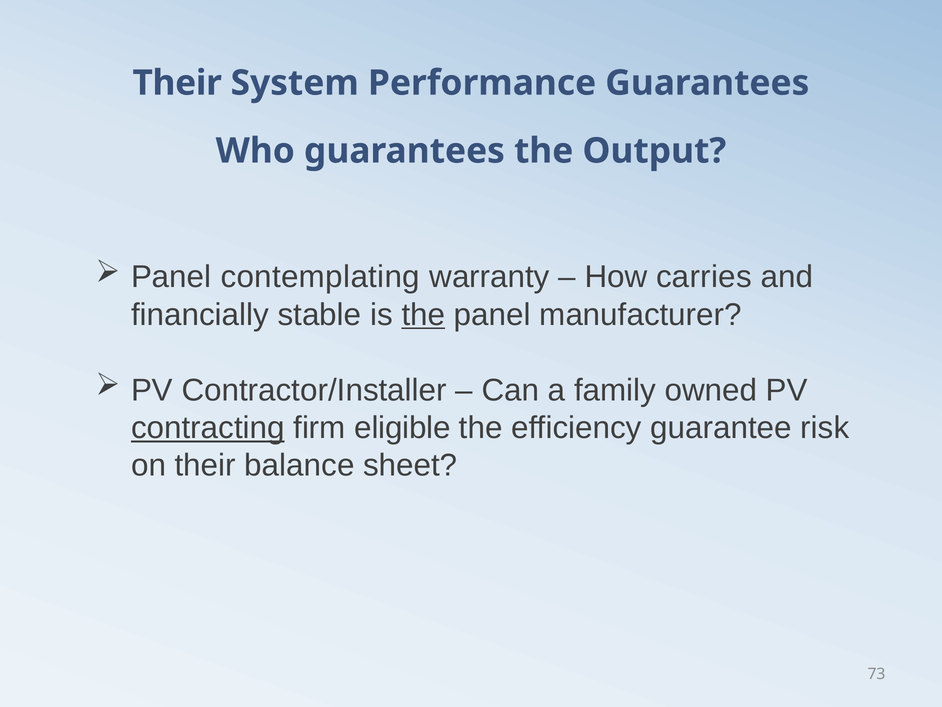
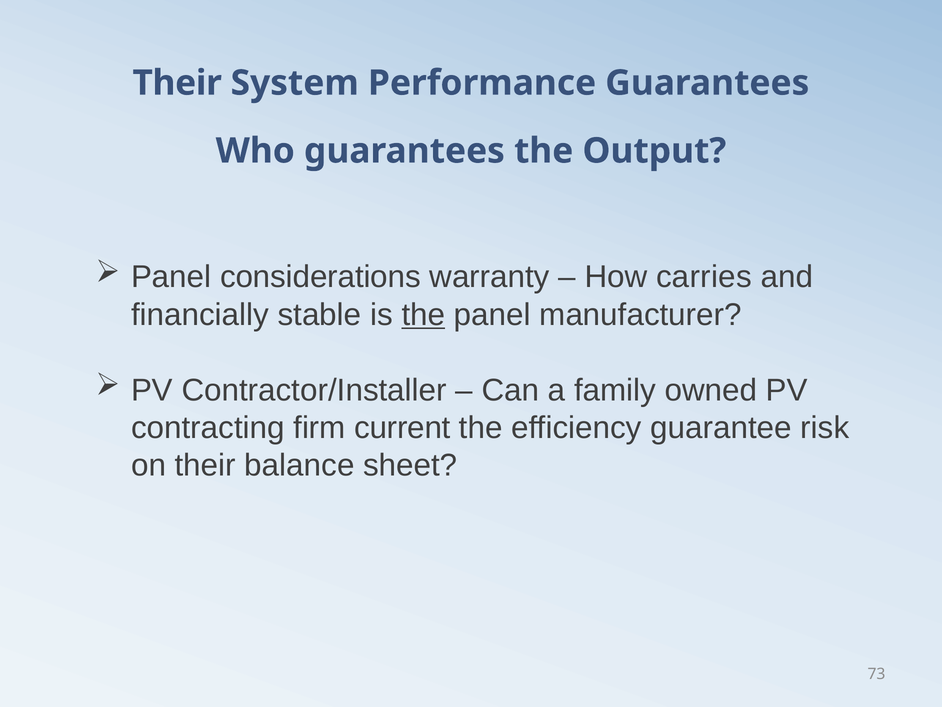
contemplating: contemplating -> considerations (320, 277)
contracting underline: present -> none (208, 428)
eligible: eligible -> current (402, 428)
